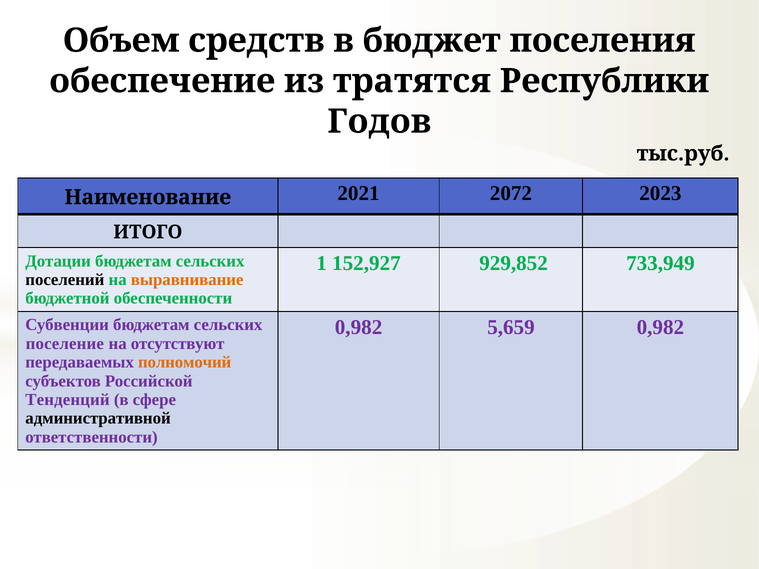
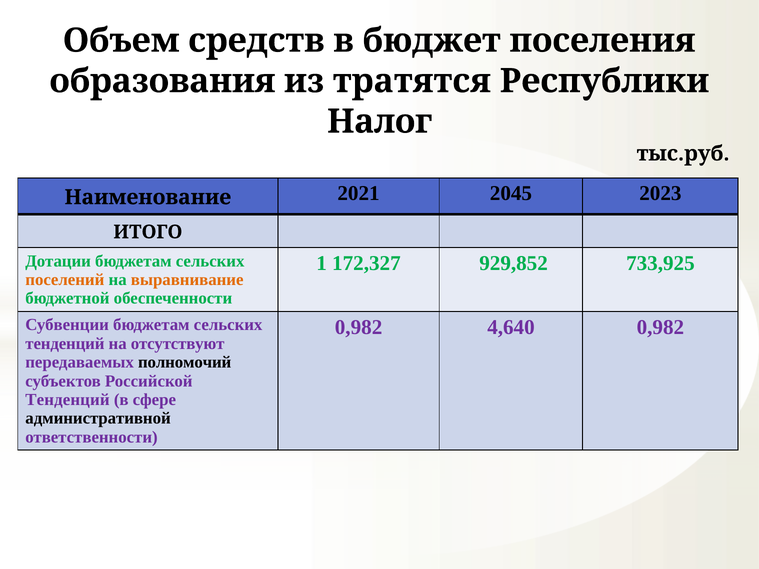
обеспечение: обеспечение -> образования (162, 81)
Годов: Годов -> Налог (380, 122)
2072: 2072 -> 2045 (511, 194)
152,927: 152,927 -> 172,327 (366, 263)
733,949: 733,949 -> 733,925 (660, 263)
поселений colour: black -> orange (65, 280)
5,659: 5,659 -> 4,640 (511, 327)
поселение: поселение -> тенденций (65, 344)
полномочий colour: orange -> black (185, 362)
